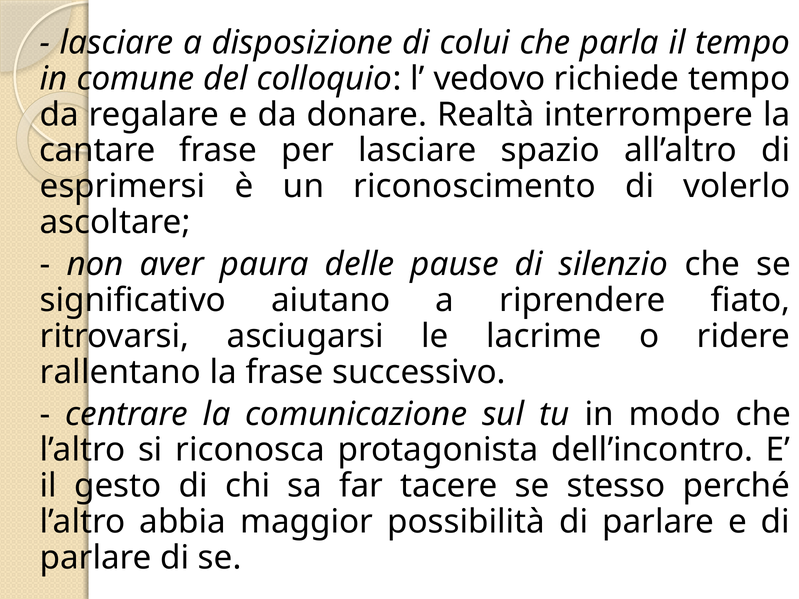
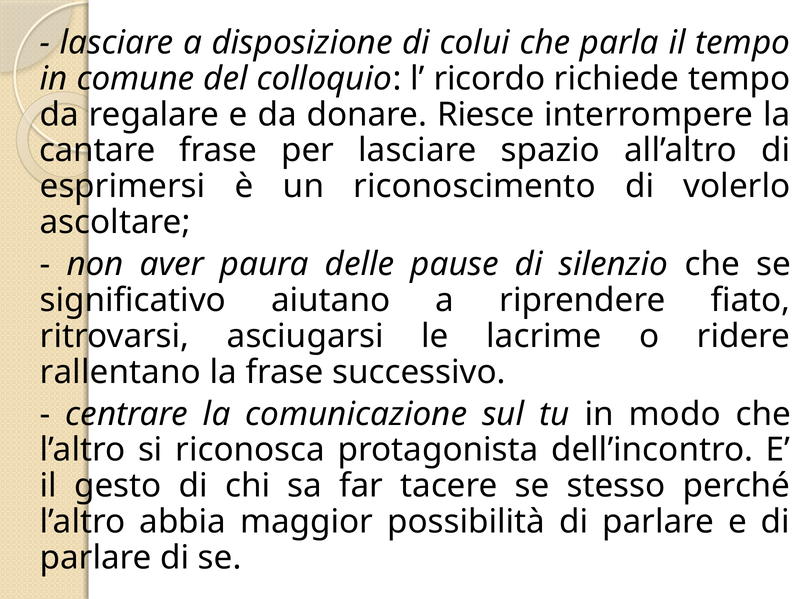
vedovo: vedovo -> ricordo (489, 79)
Realtà: Realtà -> Riesce (486, 115)
